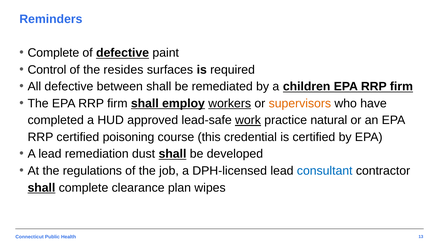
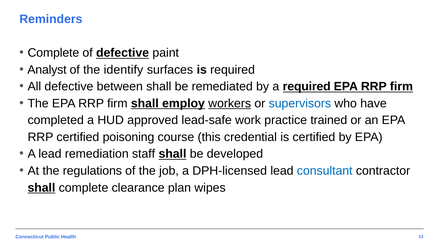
Control: Control -> Analyst (47, 70)
resides: resides -> identify (123, 70)
a children: children -> required (307, 87)
supervisors colour: orange -> blue (300, 103)
work underline: present -> none (248, 120)
natural: natural -> trained (329, 120)
dust: dust -> staff (144, 154)
